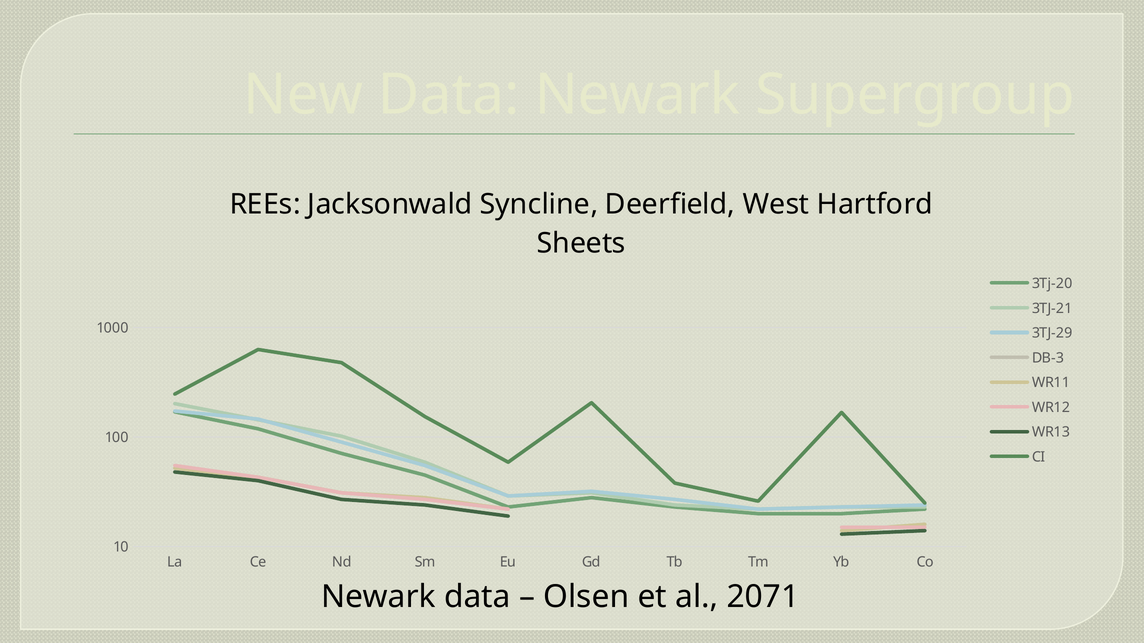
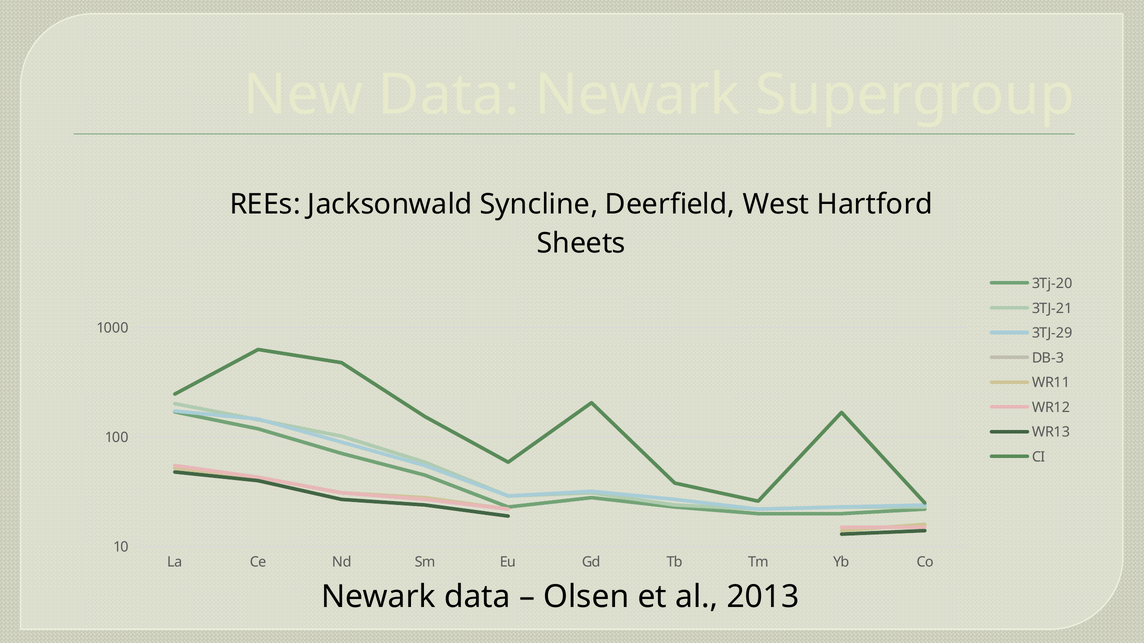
2071: 2071 -> 2013 (763, 597)
